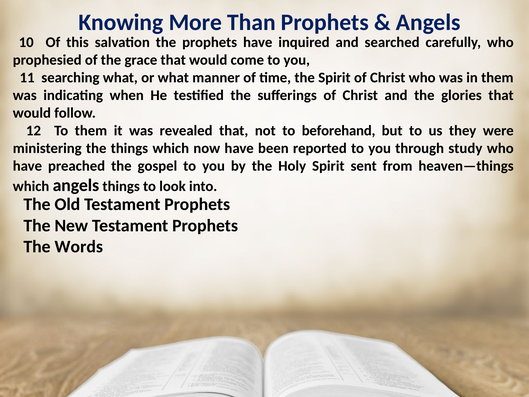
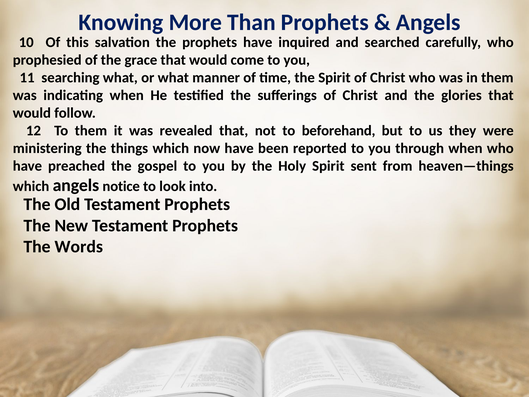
through study: study -> when (465, 148)
angels things: things -> notice (121, 186)
